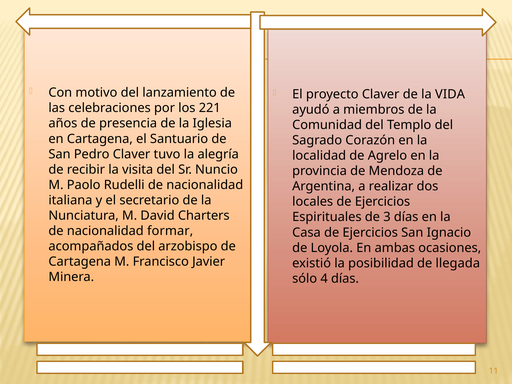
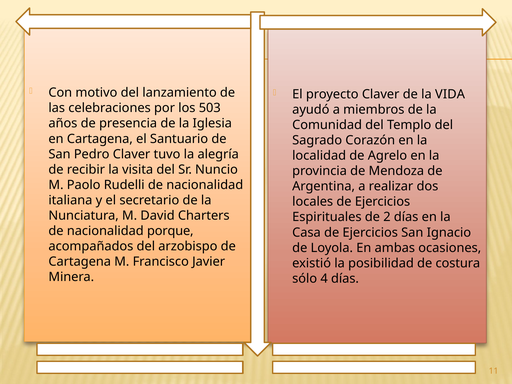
221: 221 -> 503 (210, 108)
3: 3 -> 2 (387, 217)
formar: formar -> porque (170, 231)
llegada: llegada -> costura (458, 263)
